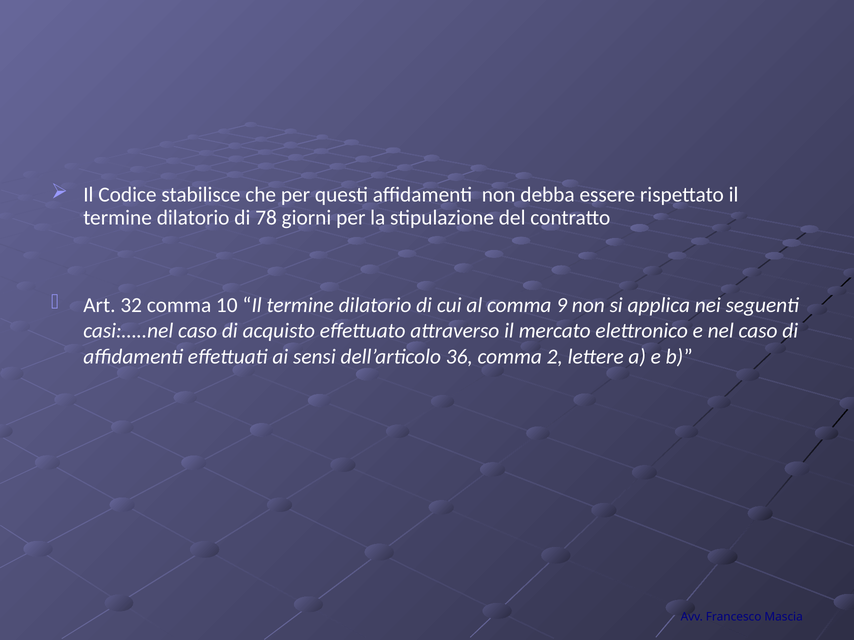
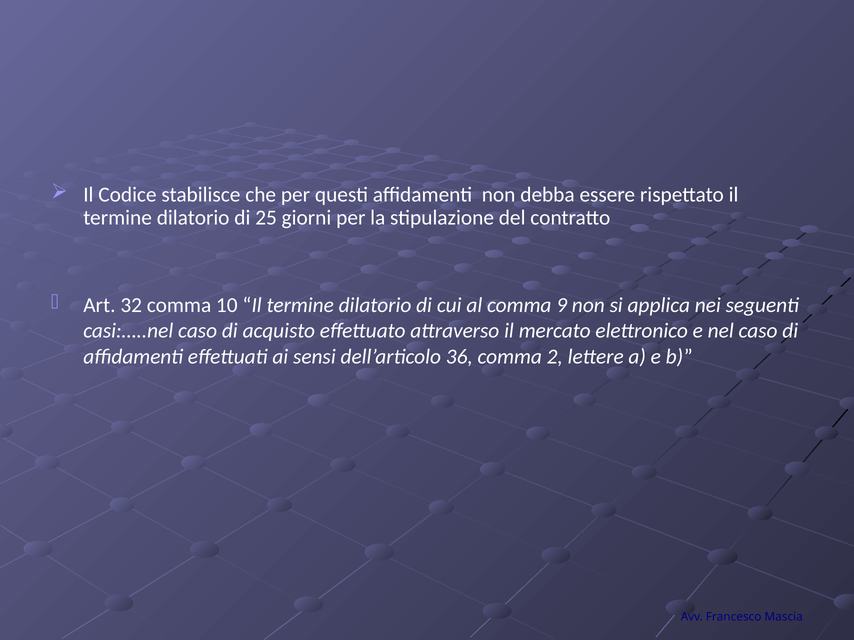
78: 78 -> 25 (266, 218)
